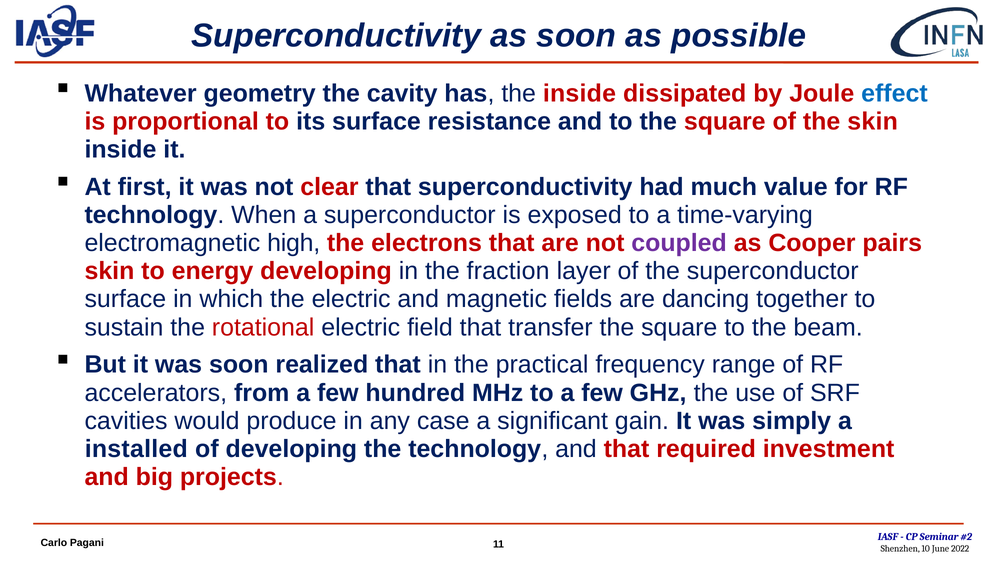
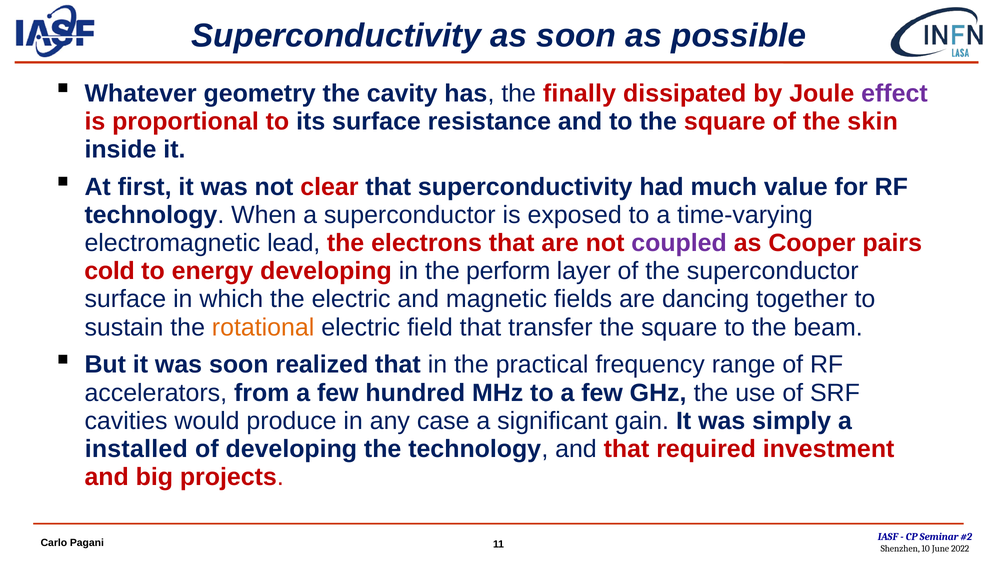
the inside: inside -> finally (579, 93)
effect colour: blue -> purple (894, 93)
high: high -> lead (294, 243)
skin: skin -> cold (110, 271)
fraction: fraction -> perform (508, 271)
rotational colour: red -> orange (263, 327)
